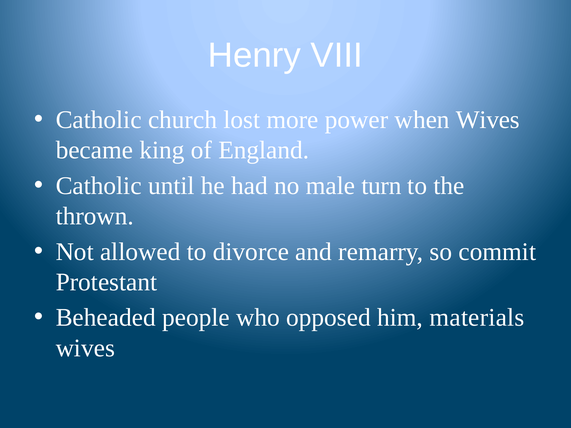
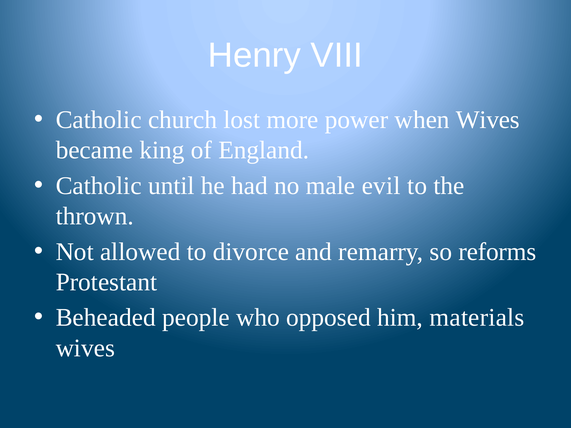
turn: turn -> evil (381, 186)
commit: commit -> reforms (497, 252)
